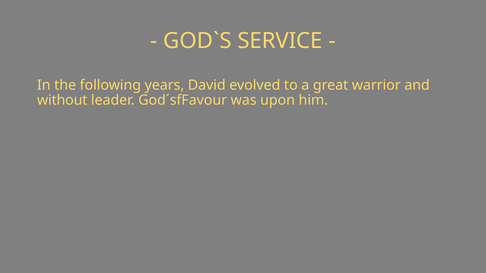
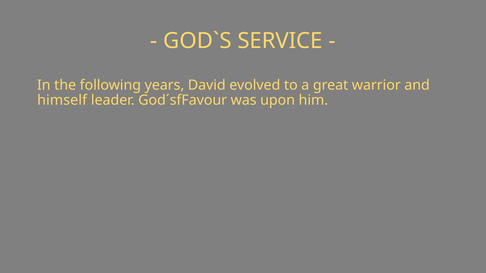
without: without -> himself (62, 100)
